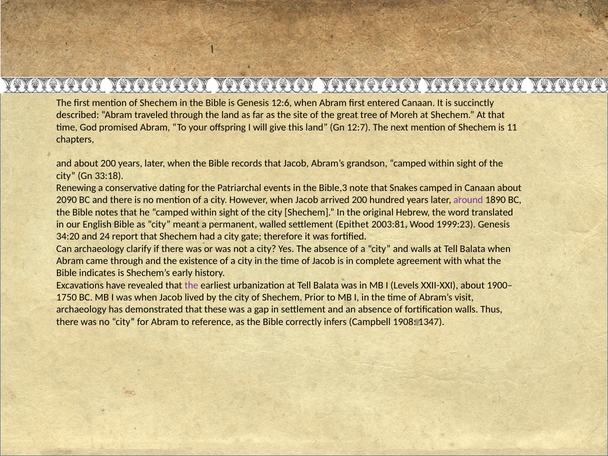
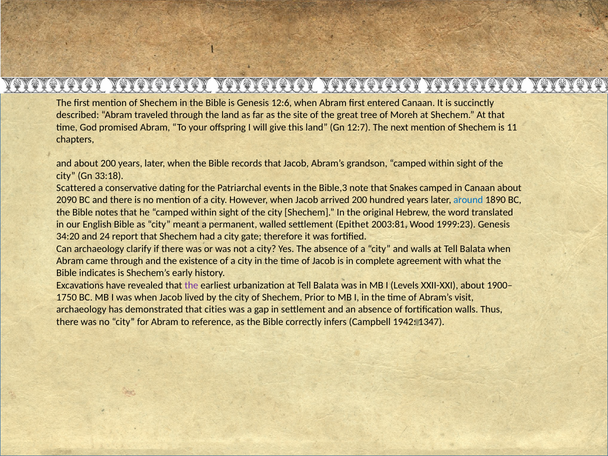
Renewing: Renewing -> Scattered (76, 188)
around colour: purple -> blue (468, 200)
these: these -> cities (215, 310)
1908: 1908 -> 1942 (405, 322)
